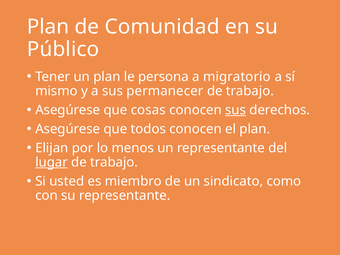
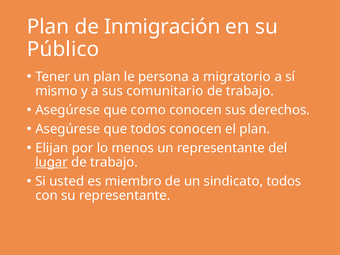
Comunidad: Comunidad -> Inmigración (162, 27)
permanecer: permanecer -> comunitario (165, 91)
cosas: cosas -> como (148, 110)
sus underline: present -> none (236, 110)
sindicato como: como -> todos (284, 181)
